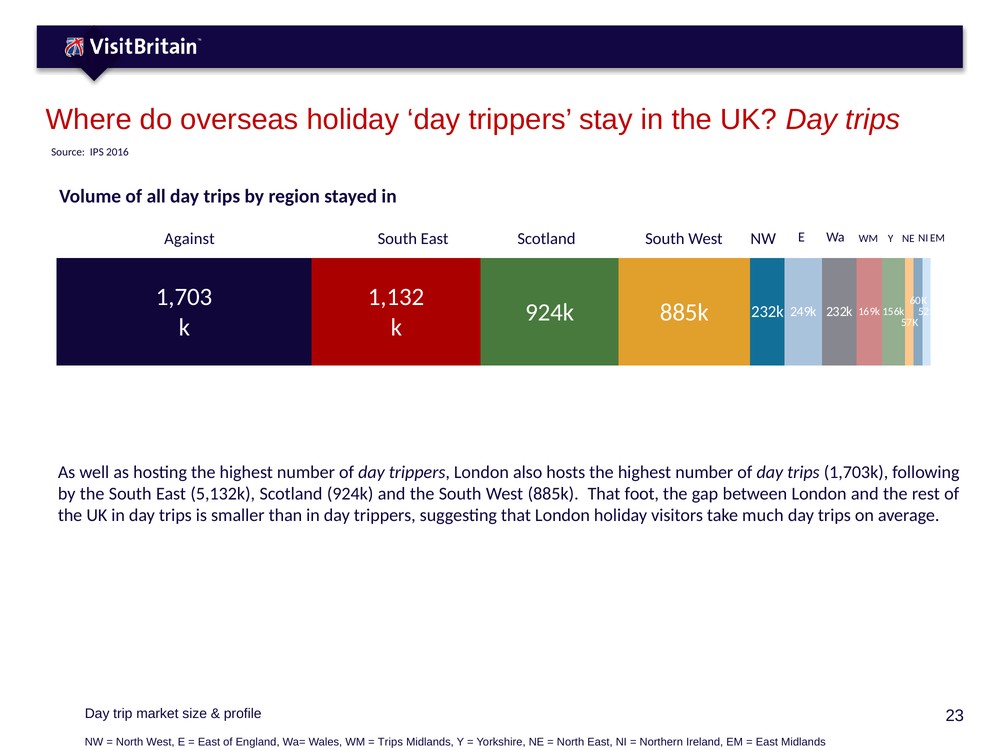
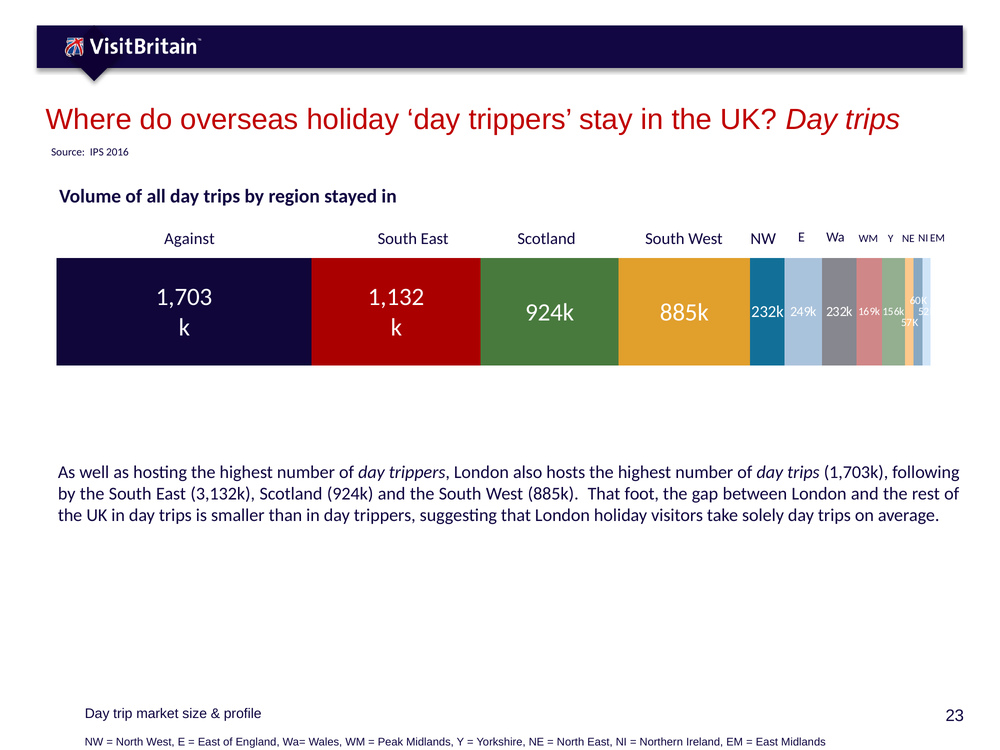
5,132k: 5,132k -> 3,132k (223, 494)
much: much -> solely (763, 515)
Trips: Trips -> Peak (390, 742)
